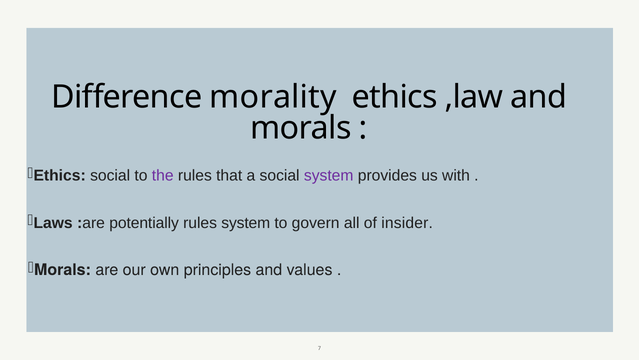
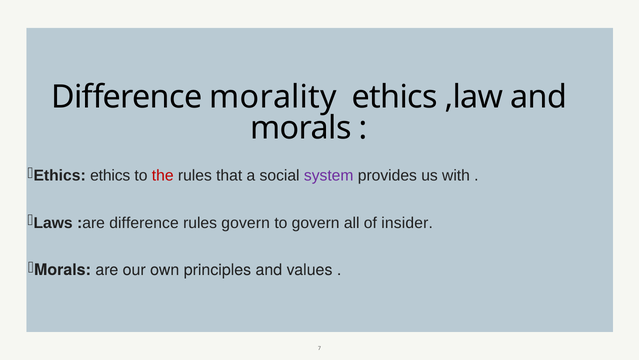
Ethics social: social -> ethics (110, 175)
the colour: purple -> red (163, 175)
:are potentially: potentially -> difference (144, 222)
rules system: system -> govern (246, 222)
